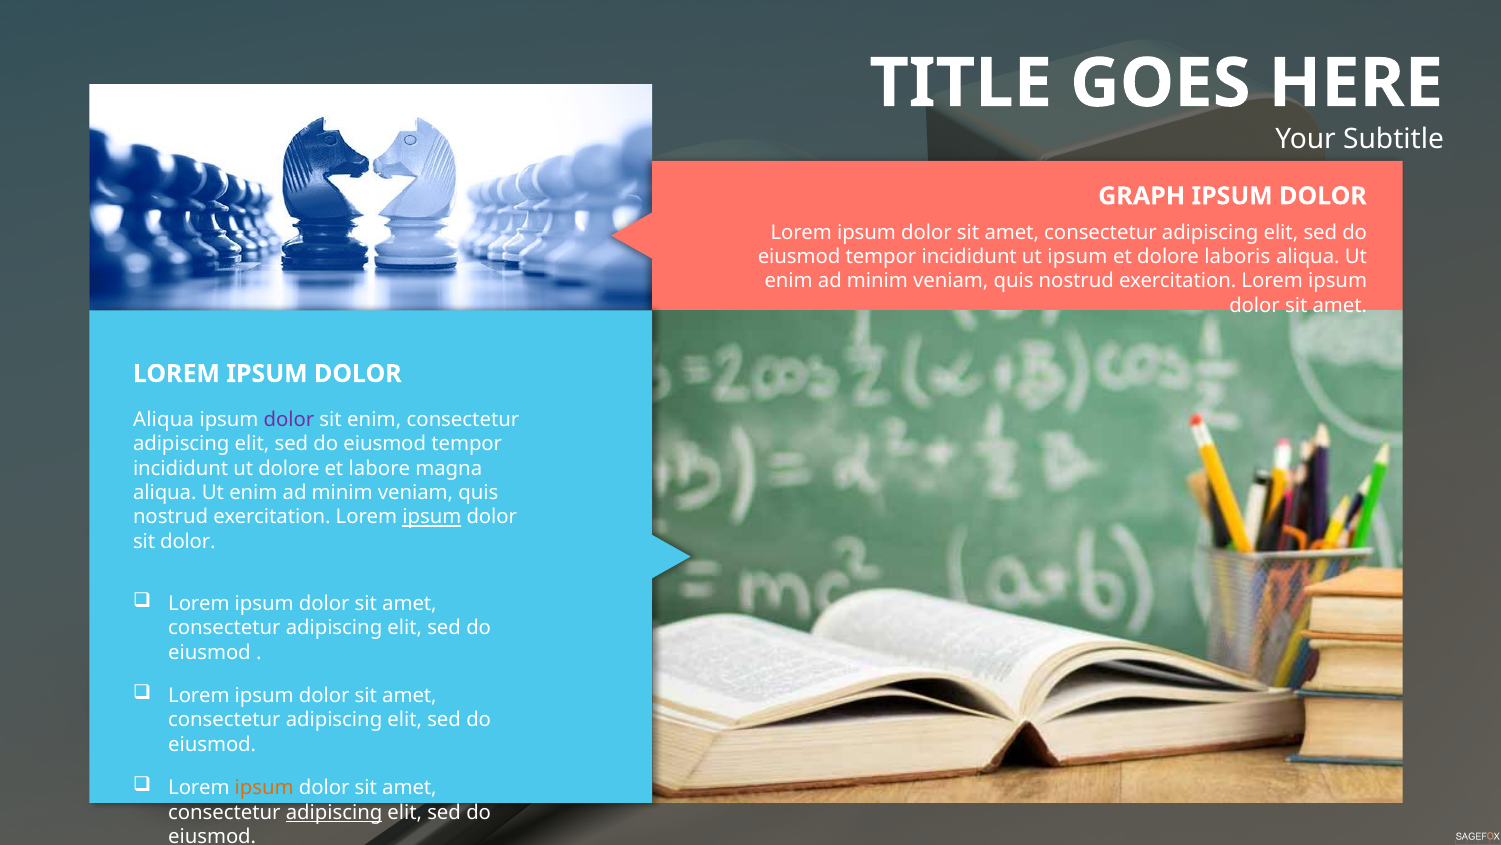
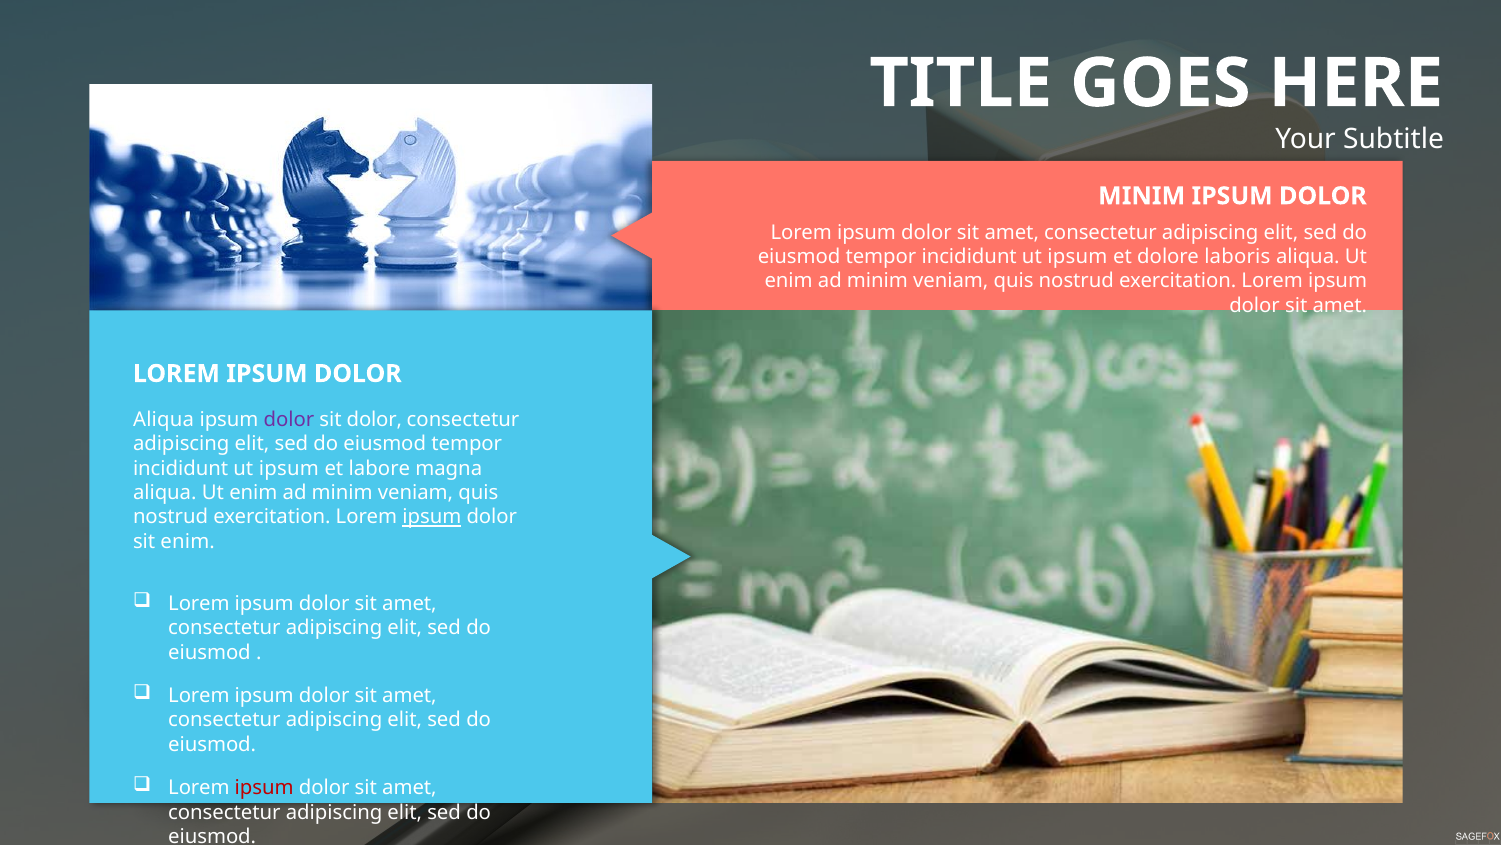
GRAPH: GRAPH -> MINIM (1142, 196)
sit enim: enim -> dolor (374, 419)
dolore: dolore -> ipsum (289, 468)
sit dolor: dolor -> enim (188, 541)
ipsum colour: orange -> red (264, 787)
adipiscing underline: present -> none (334, 812)
